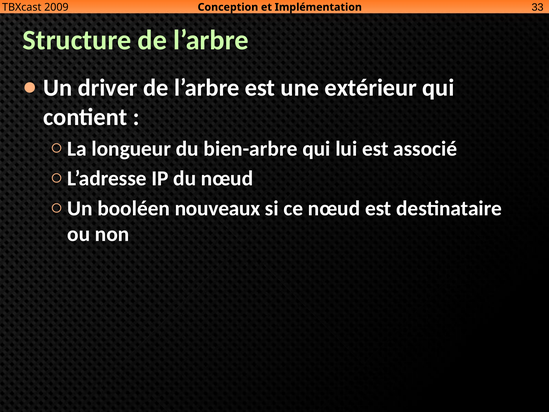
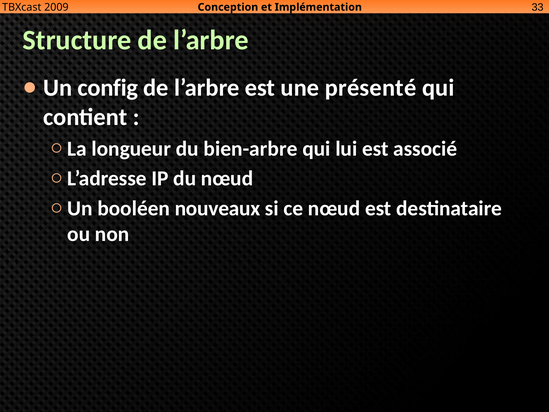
driver: driver -> config (108, 88)
extérieur: extérieur -> présenté (371, 88)
